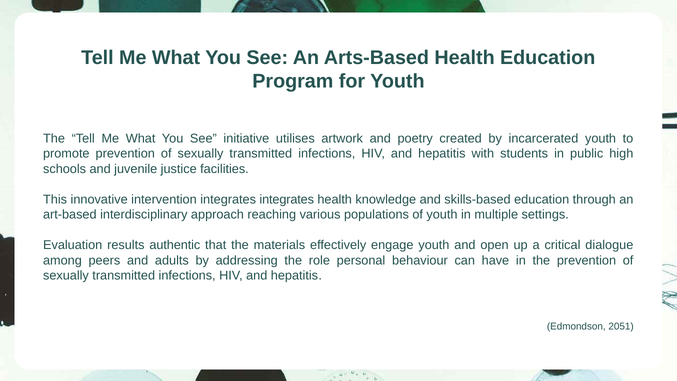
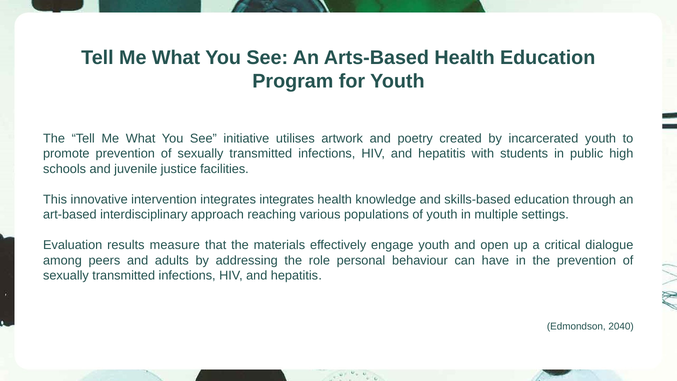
authentic: authentic -> measure (175, 245)
2051: 2051 -> 2040 (621, 326)
